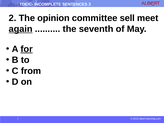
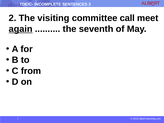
opinion: opinion -> visiting (53, 18)
sell: sell -> call (127, 18)
for underline: present -> none (27, 49)
